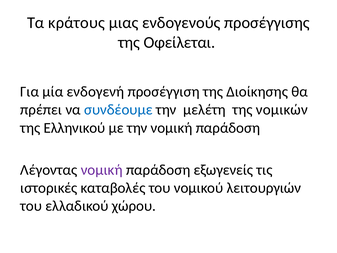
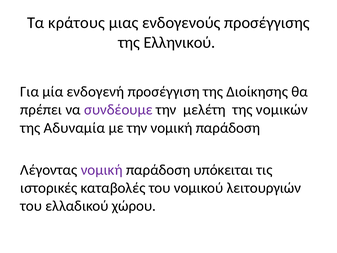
Οφείλεται: Οφείλεται -> Ελληνικού (179, 42)
συνδέουμε colour: blue -> purple (118, 110)
Ελληνικού: Ελληνικού -> Αδυναμία (74, 128)
εξωγενείς: εξωγενείς -> υπόκειται (223, 170)
